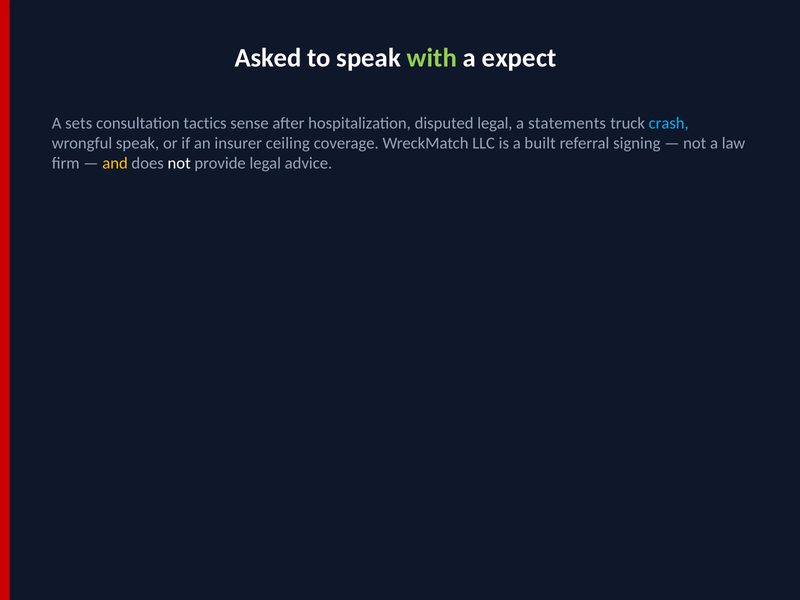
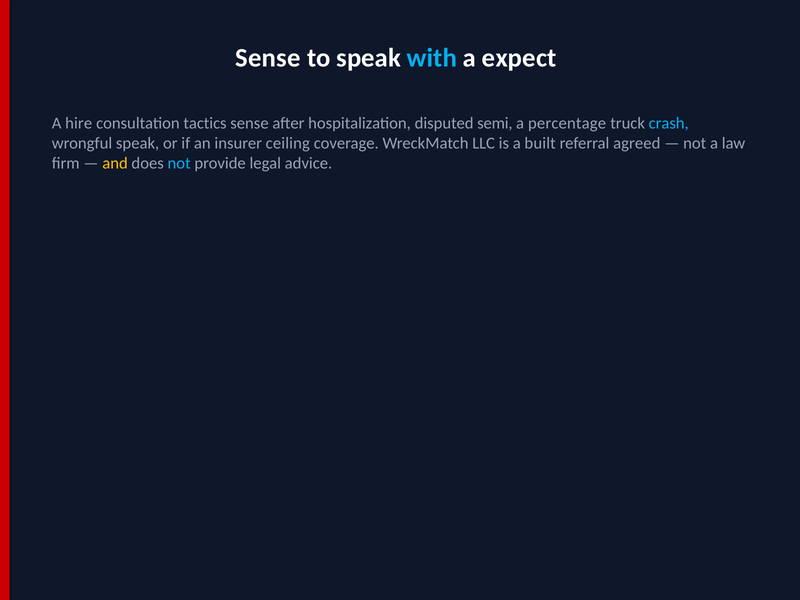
Asked: Asked -> Sense (268, 58)
with colour: light green -> light blue (432, 58)
sets: sets -> hire (79, 123)
disputed legal: legal -> semi (495, 123)
statements: statements -> percentage (567, 123)
signing: signing -> agreed (637, 143)
not colour: white -> light blue (179, 163)
